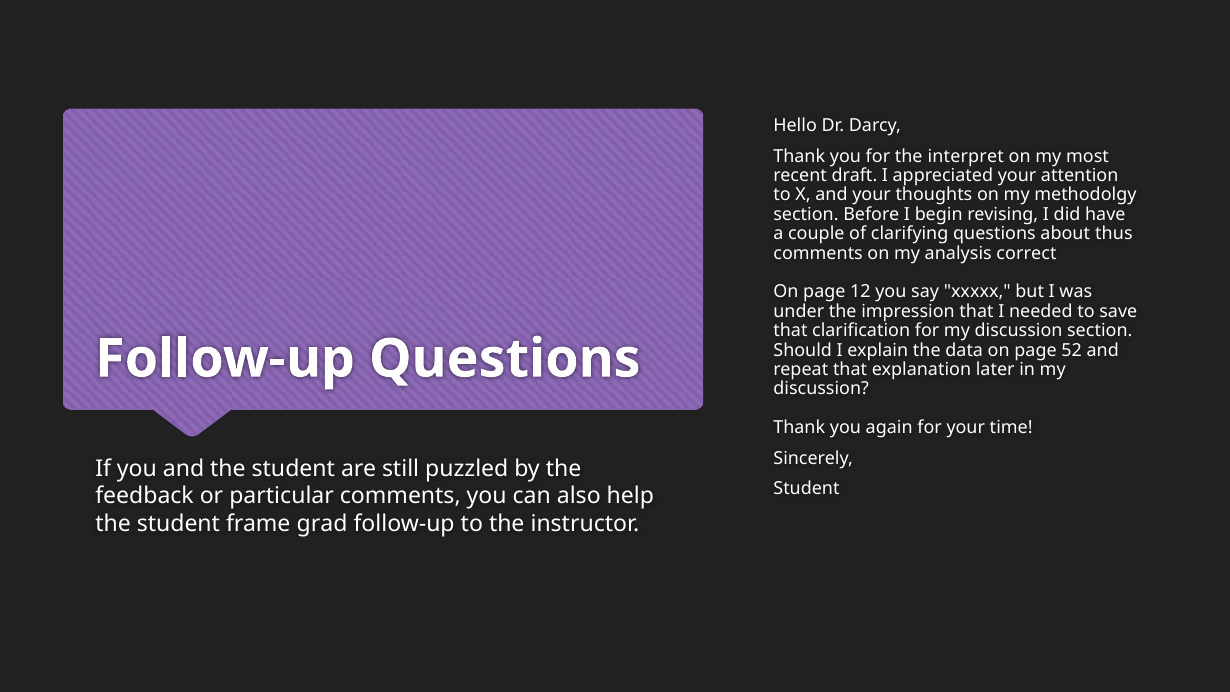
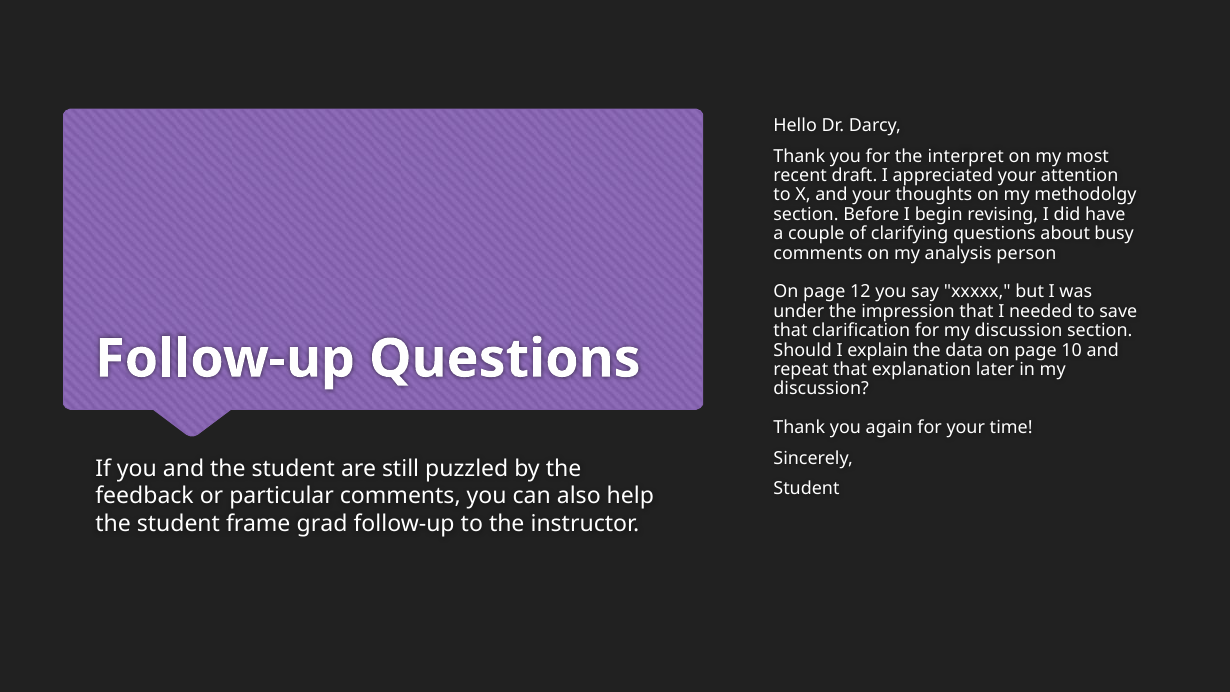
thus: thus -> busy (1114, 234)
correct: correct -> person (1026, 253)
52: 52 -> 10 (1072, 350)
